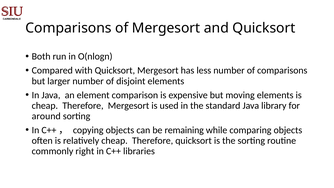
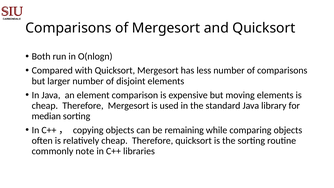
around: around -> median (46, 116)
right: right -> note (85, 151)
